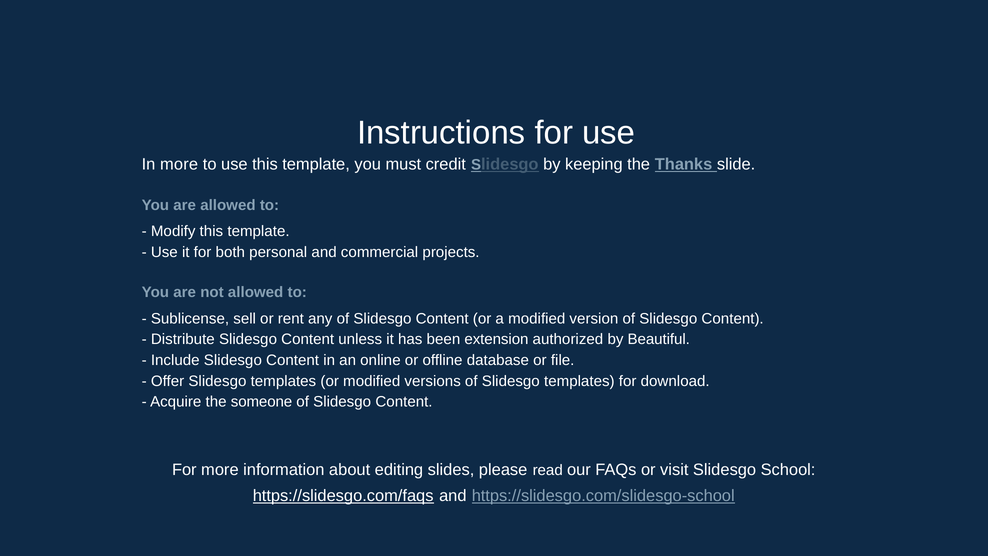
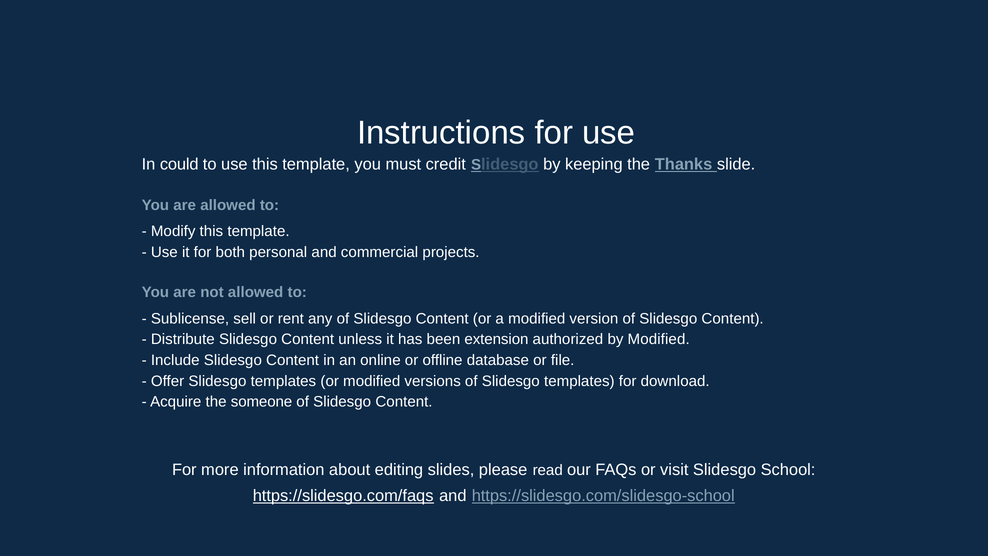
In more: more -> could (179, 164)
by Beautiful: Beautiful -> Modified (659, 339)
